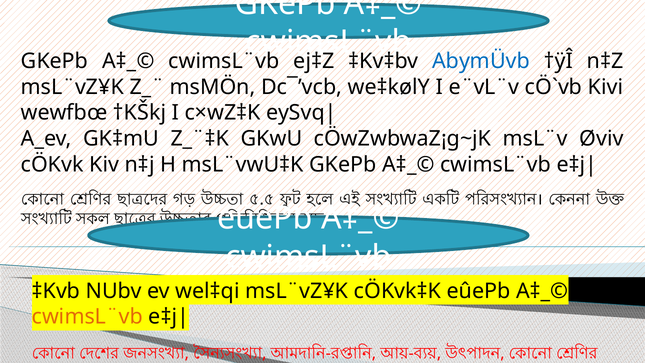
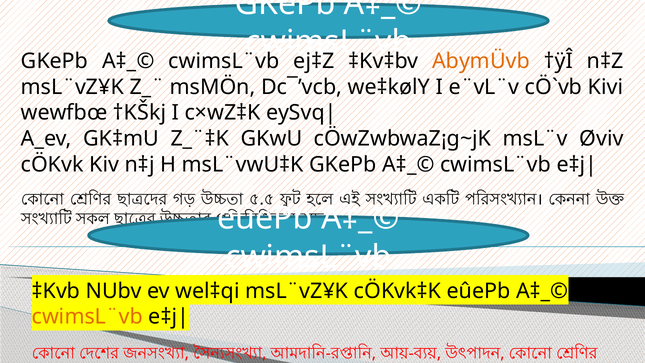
AbymÜvb colour: blue -> orange (481, 61)
